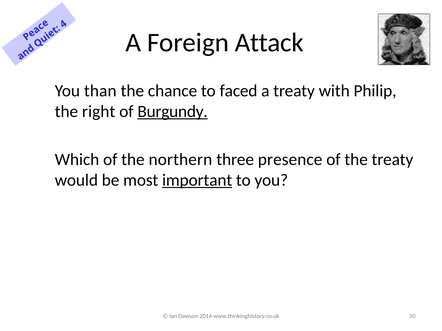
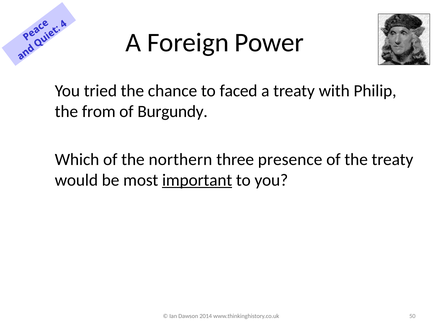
Attack: Attack -> Power (269, 43)
than: than -> tried (100, 91)
right: right -> from (99, 112)
Burgundy underline: present -> none (173, 112)
